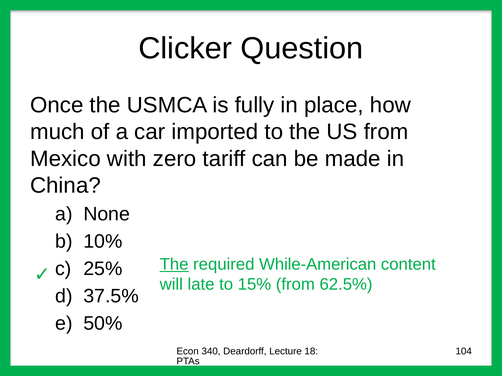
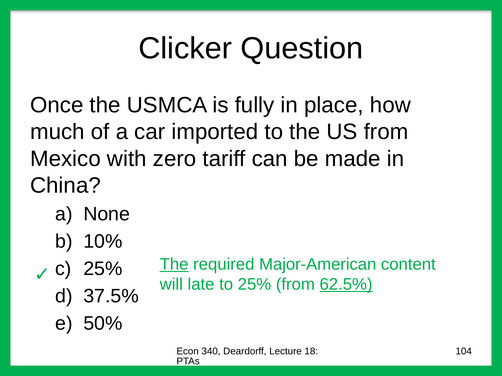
While-American: While-American -> Major-American (318, 265)
to 15%: 15% -> 25% (254, 285)
62.5% underline: none -> present (346, 285)
